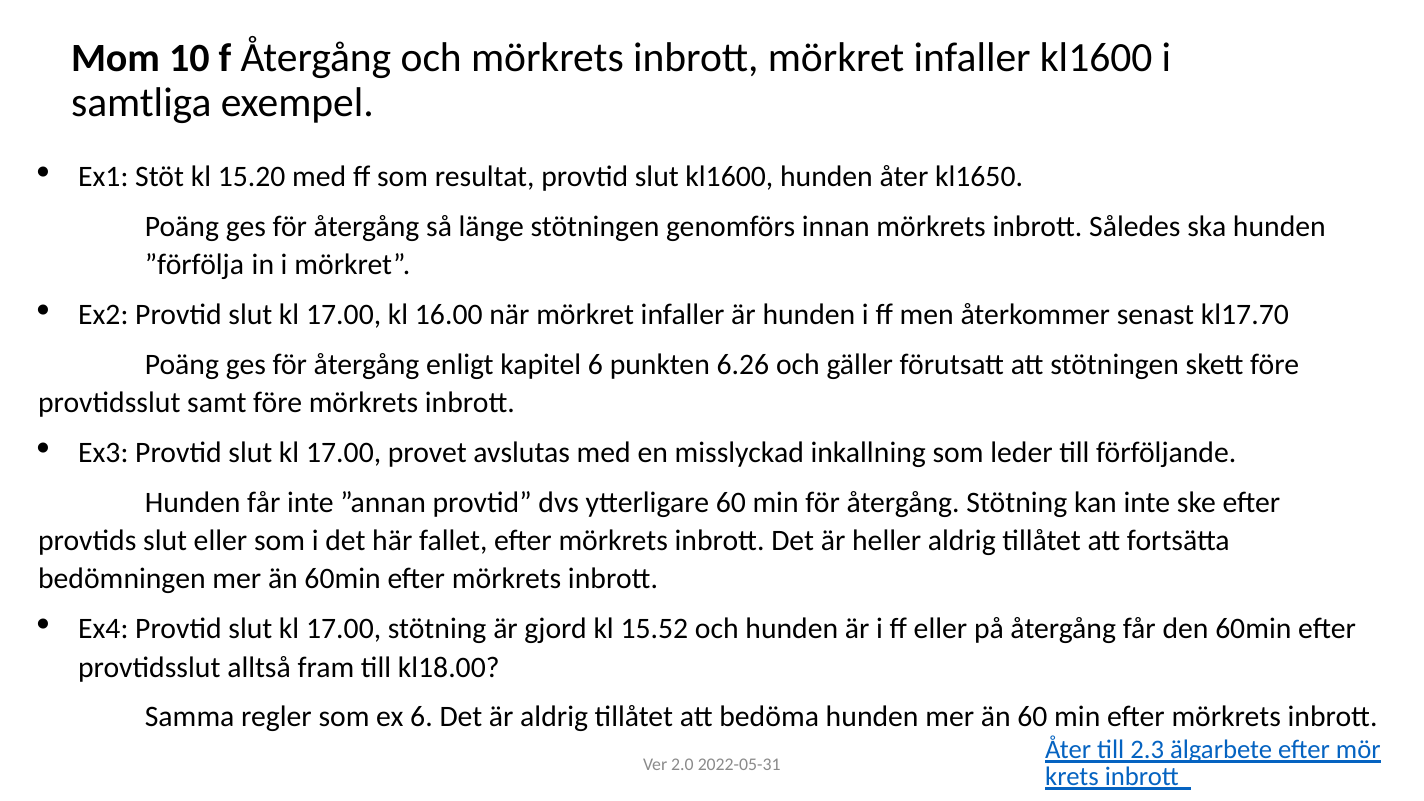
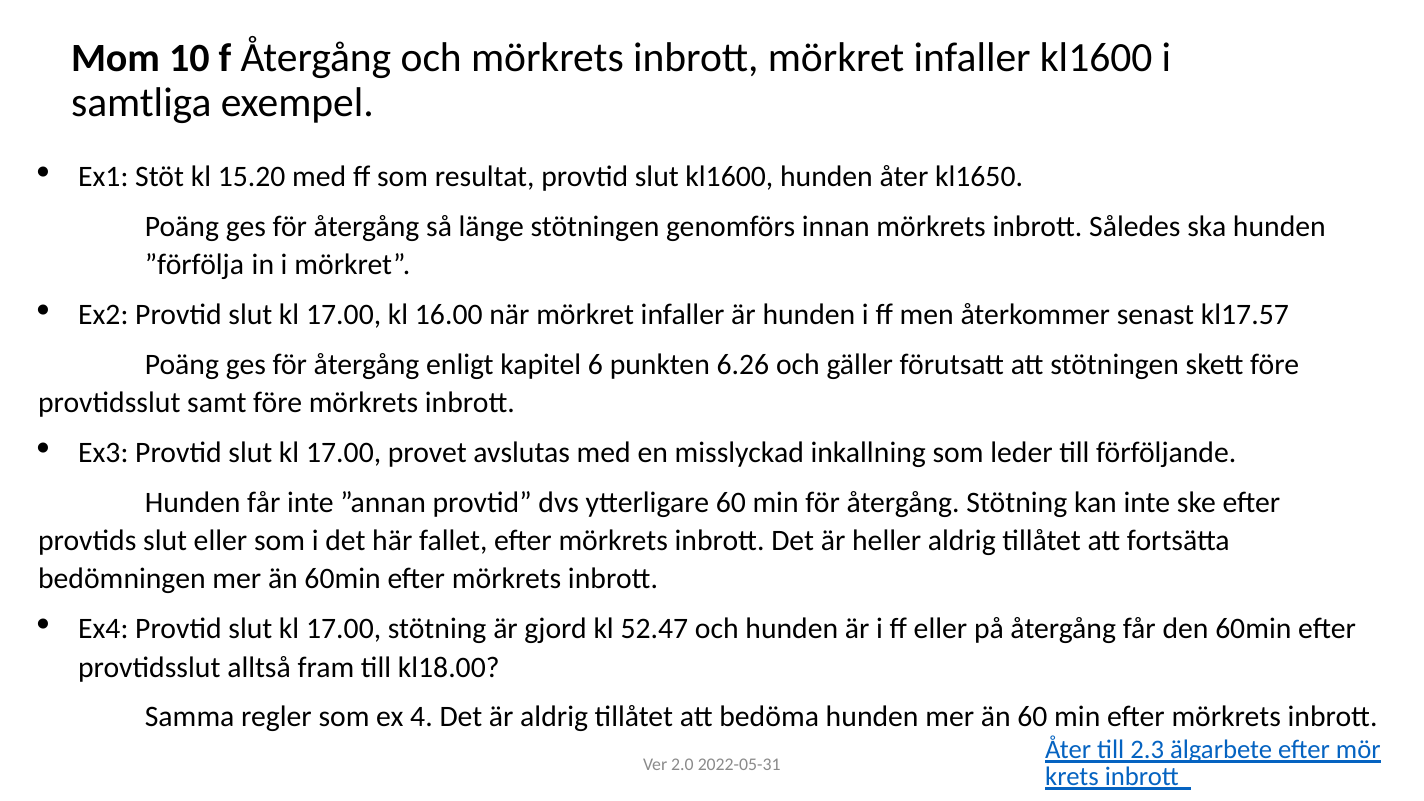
kl17.70: kl17.70 -> kl17.57 (1245, 315)
15.52: 15.52 -> 52.47 (654, 629)
ex 6: 6 -> 4 (421, 717)
